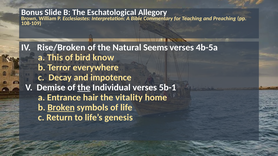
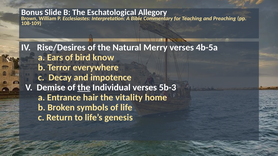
Rise/Broken: Rise/Broken -> Rise/Desires (61, 48)
Seems: Seems -> Merry (155, 48)
This: This -> Ears (55, 58)
5b-1: 5b-1 -> 5b-3 (168, 88)
Broken underline: present -> none (61, 108)
